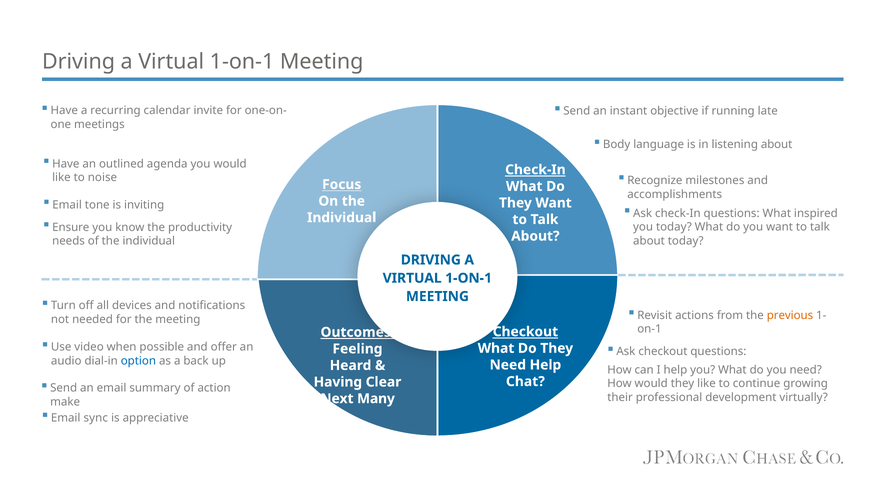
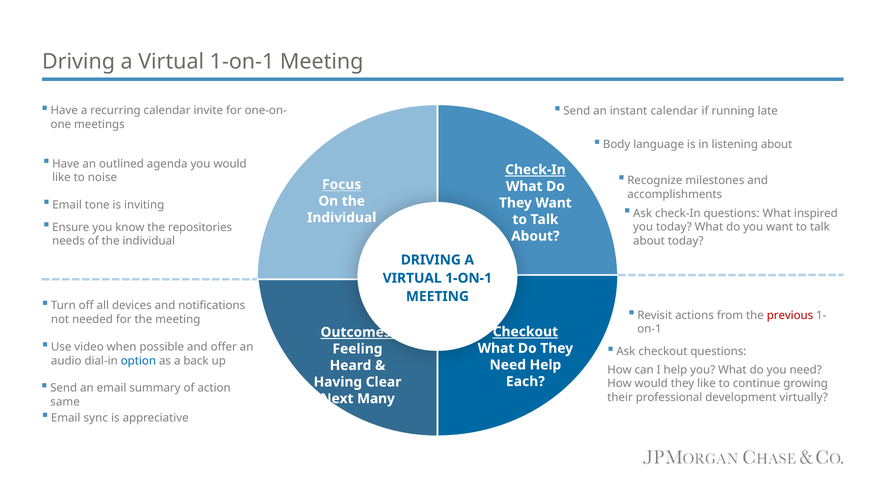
instant objective: objective -> calendar (674, 111)
productivity: productivity -> repositories (200, 227)
previous colour: orange -> red (790, 315)
Chat: Chat -> Each (525, 381)
make: make -> same (65, 402)
